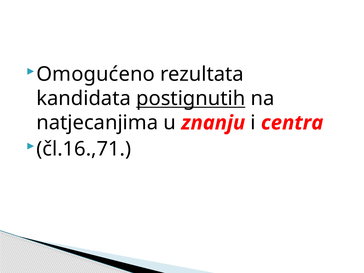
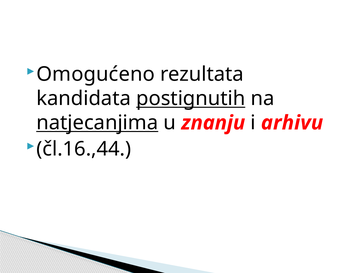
natjecanjima underline: none -> present (97, 123)
centra: centra -> arhivu (292, 123)
čl.16.,71: čl.16.,71 -> čl.16.,44 (84, 149)
